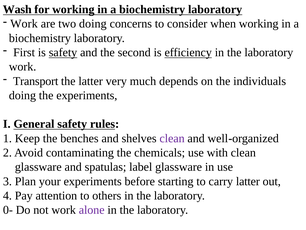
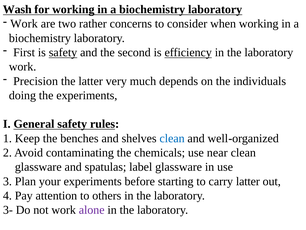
two doing: doing -> rather (93, 24)
Transport: Transport -> Precision (36, 81)
clean colour: purple -> blue (172, 138)
with: with -> near (217, 152)
0-: 0- -> 3- (8, 210)
